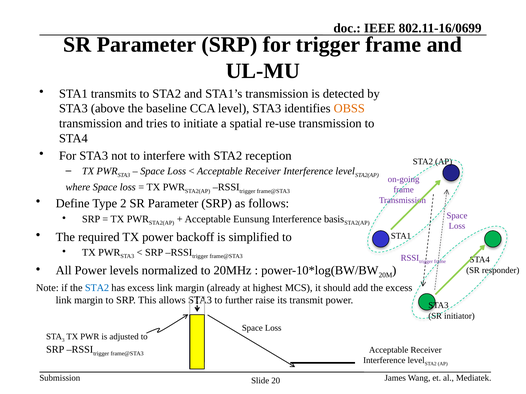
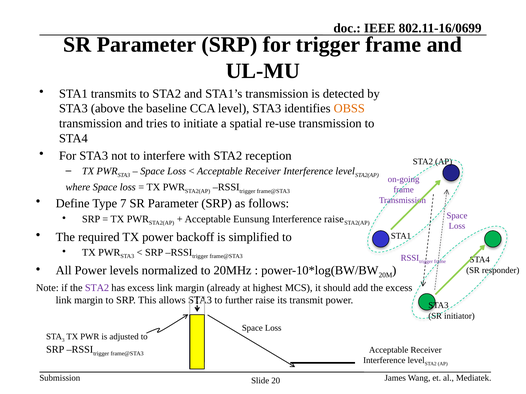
2: 2 -> 7 (123, 204)
Interference basis: basis -> raise (334, 219)
STA2 colour: blue -> purple (97, 288)
